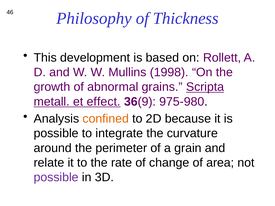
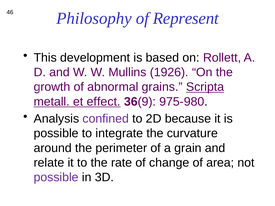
Thickness: Thickness -> Represent (186, 18)
1998: 1998 -> 1926 (169, 72)
confined colour: orange -> purple (106, 119)
